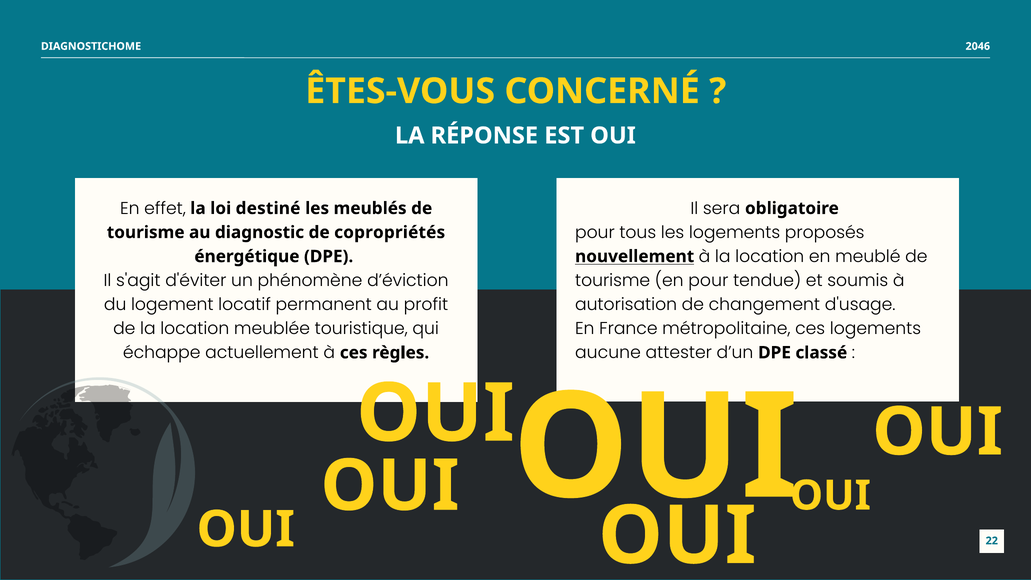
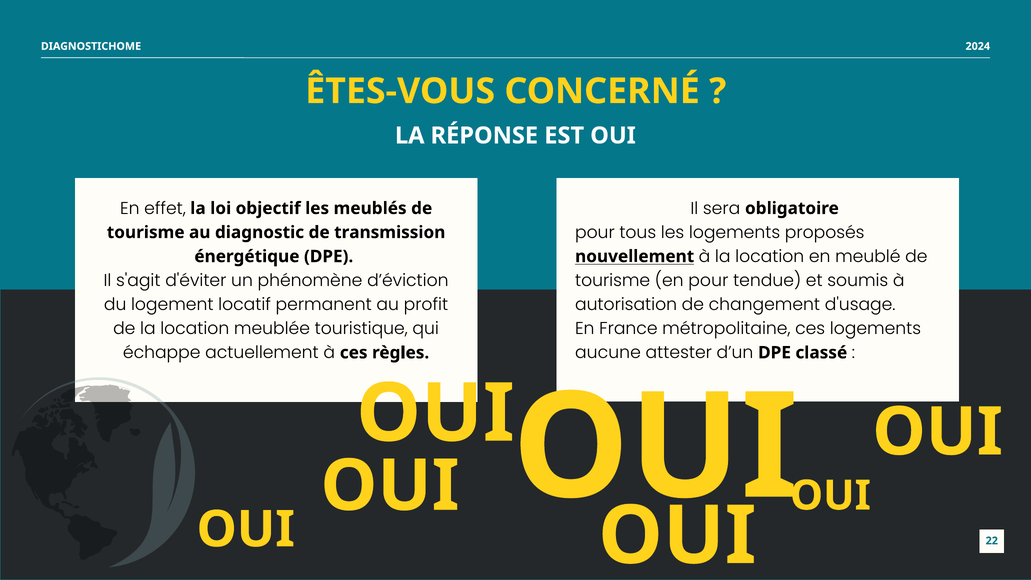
2046: 2046 -> 2024 (978, 46)
destiné: destiné -> objectif (268, 208)
copropriétés: copropriétés -> transmission (390, 232)
